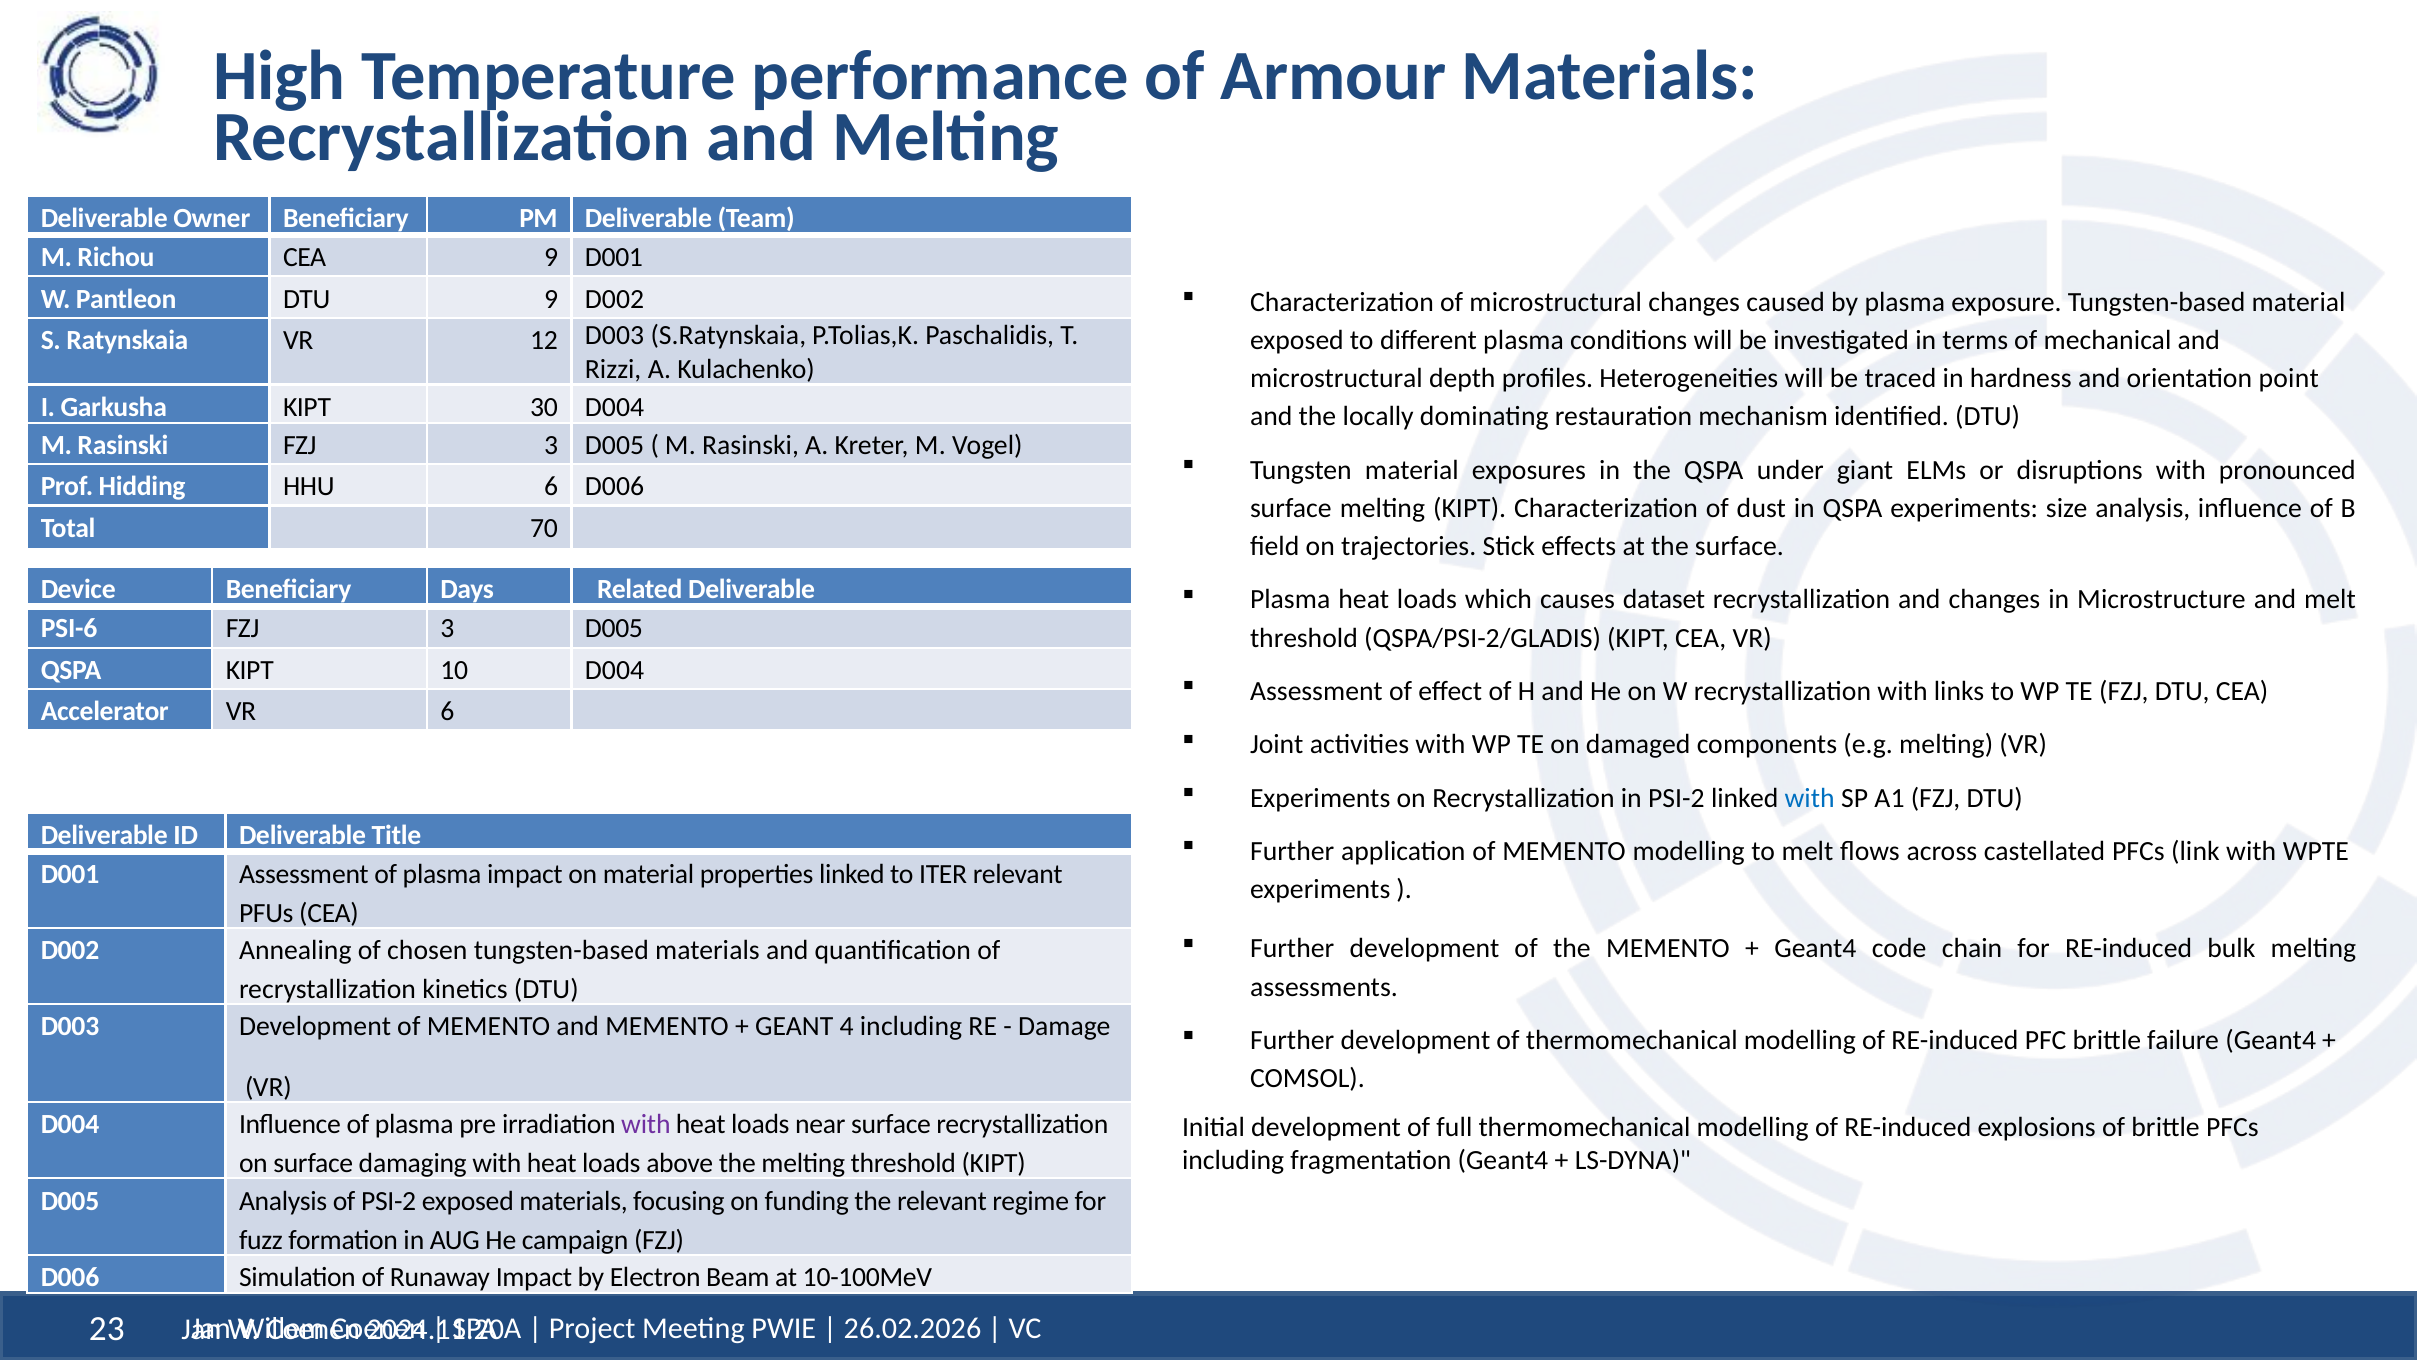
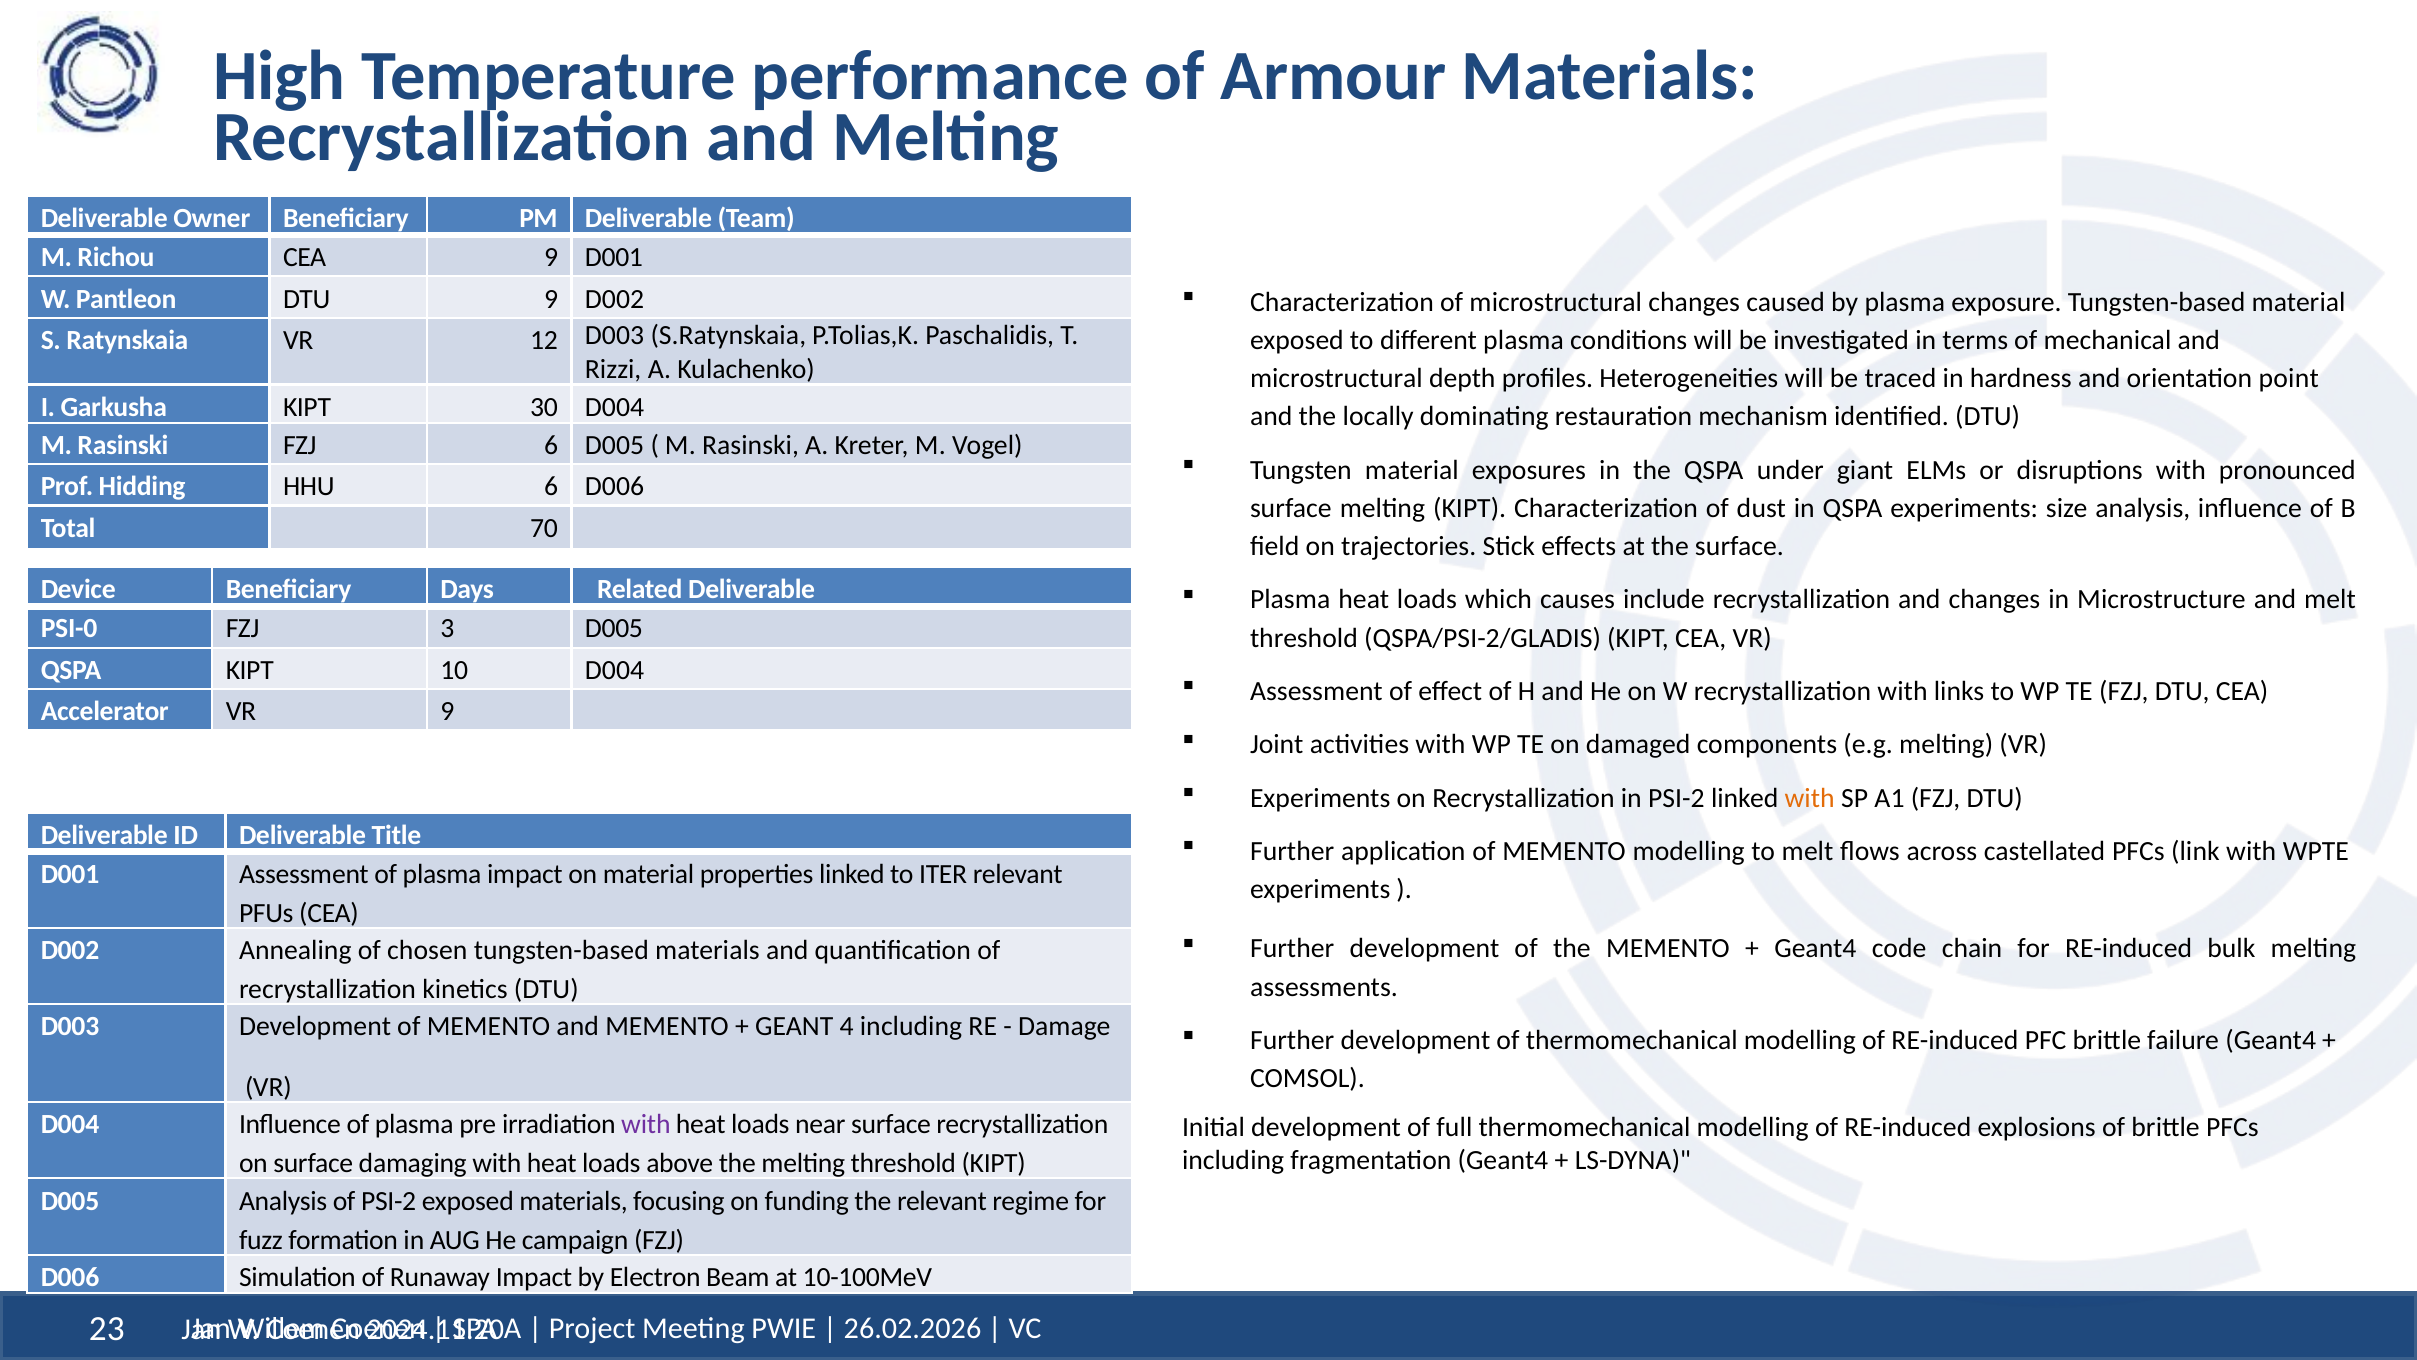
Rasinski FZJ 3: 3 -> 6 (551, 445)
dataset: dataset -> include (1664, 599)
PSI-6: PSI-6 -> PSI-0 (69, 629)
VR 6: 6 -> 9 (447, 711)
with colour: blue -> orange (1810, 798)
